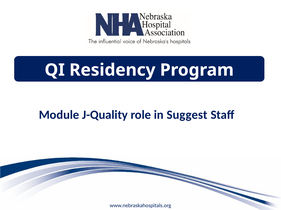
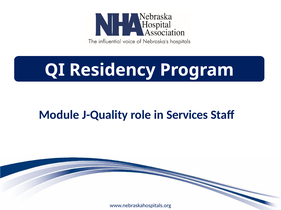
Suggest: Suggest -> Services (187, 115)
